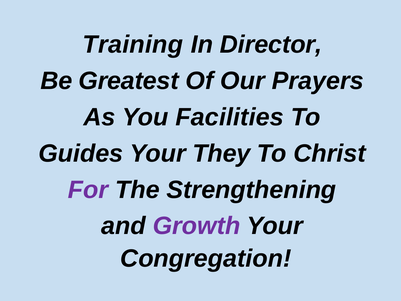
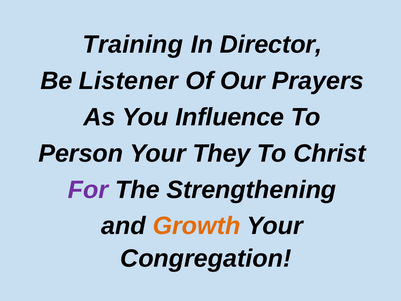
Greatest: Greatest -> Listener (128, 81)
Facilities: Facilities -> Influence (230, 117)
Guides: Guides -> Person (81, 153)
Growth colour: purple -> orange (197, 226)
